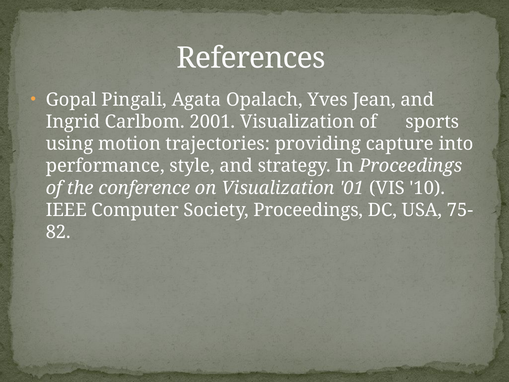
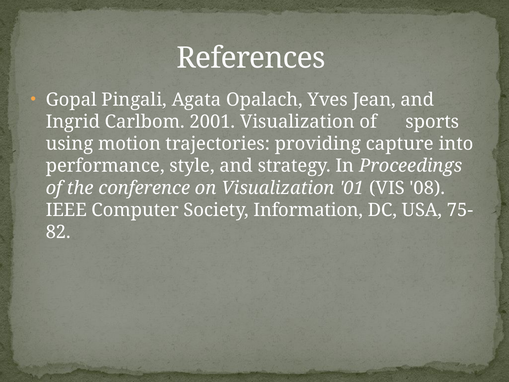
10: 10 -> 08 (427, 188)
Society Proceedings: Proceedings -> Information (308, 210)
